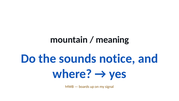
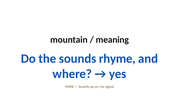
notice: notice -> rhyme (117, 58)
